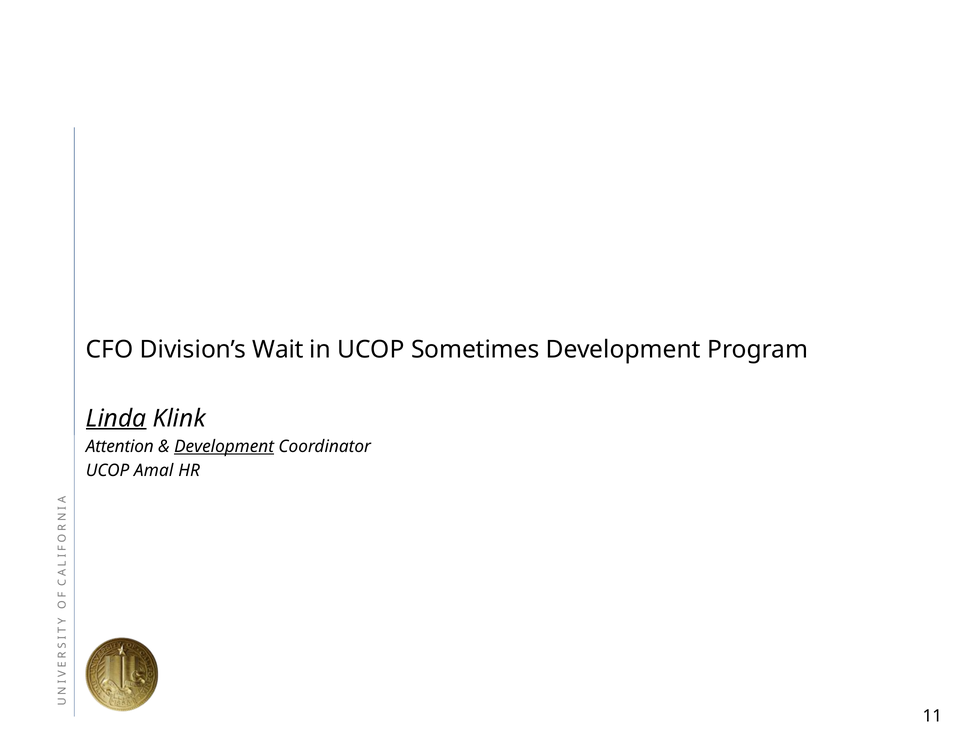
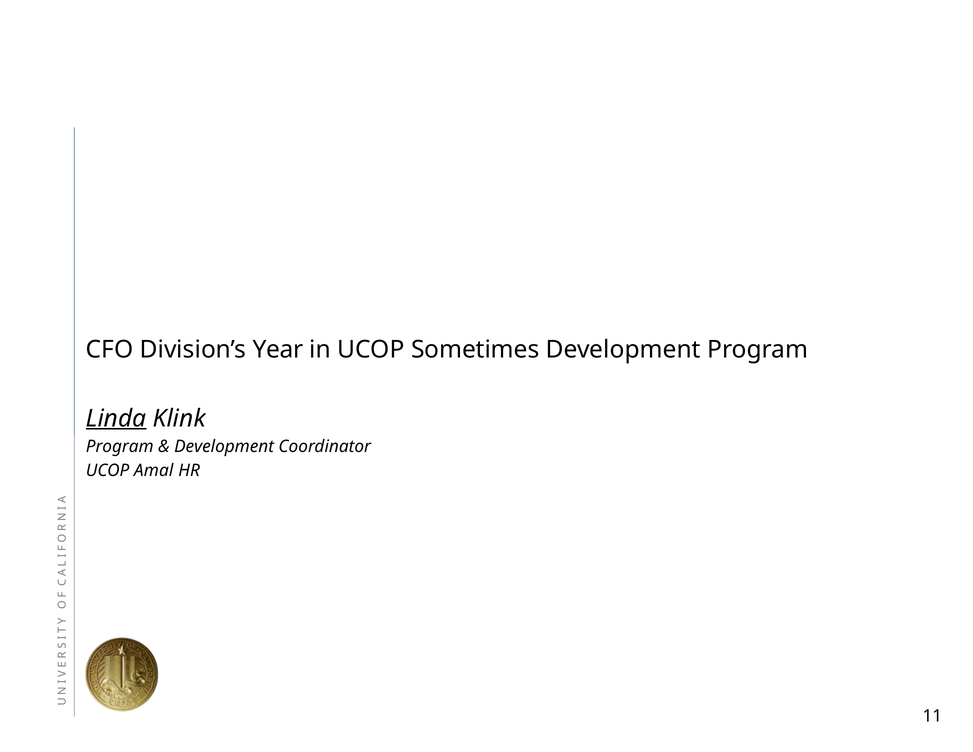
Wait: Wait -> Year (278, 350)
Attention: Attention -> Program (120, 446)
Development underline: present -> none (224, 446)
